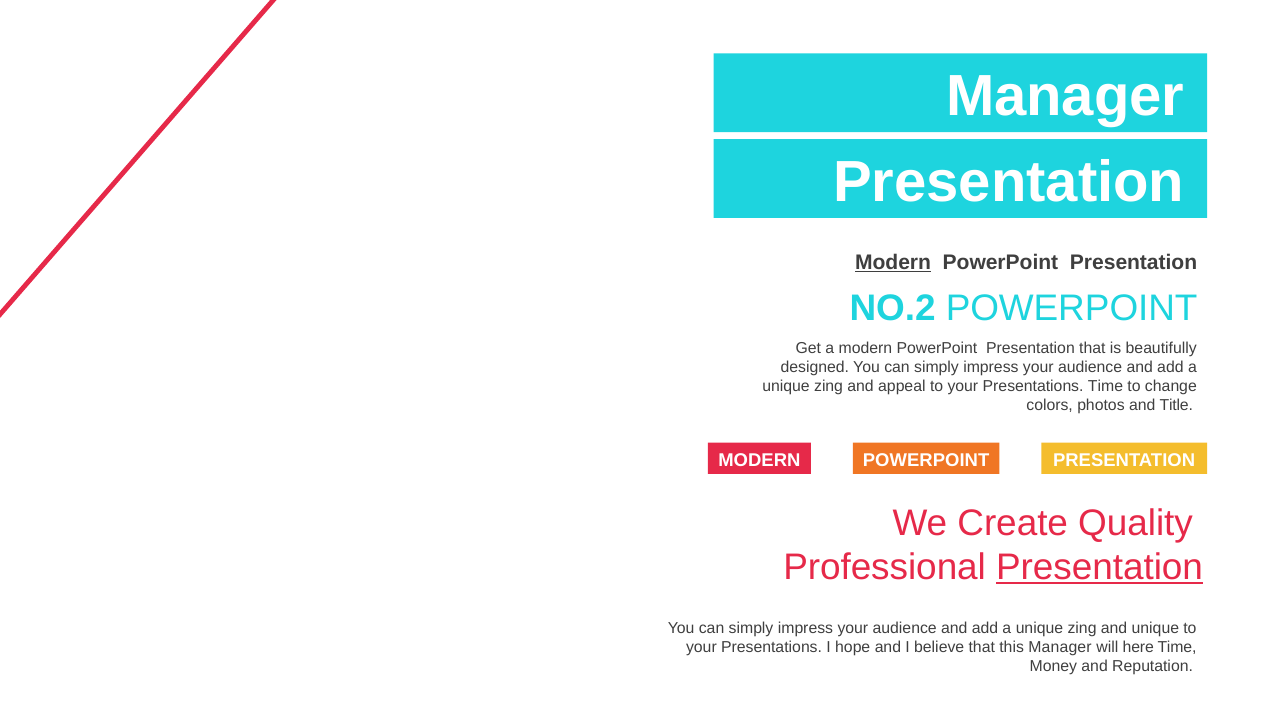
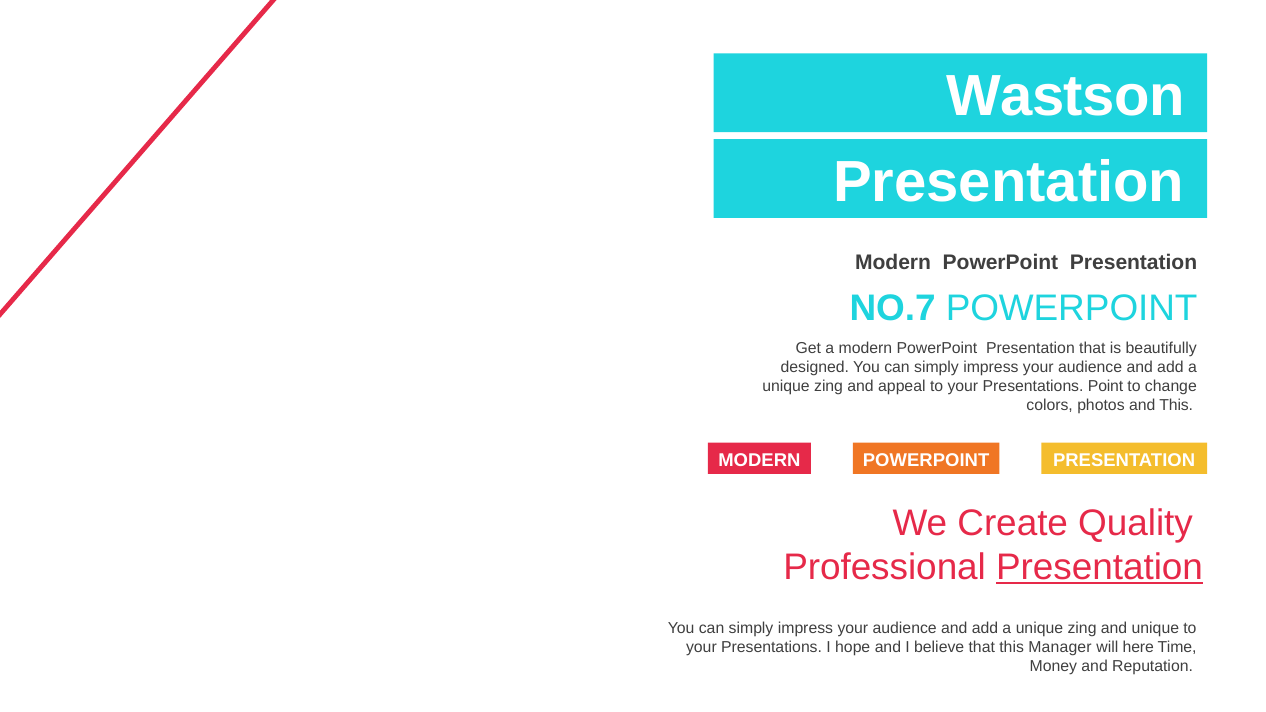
Manager: Manager -> Wastson (1065, 97)
Modern underline: present -> none (893, 262)
NO.2: NO.2 -> NO.7 (893, 308)
Presentations Time: Time -> Point (1106, 386)
and Title: Title -> This (1176, 405)
